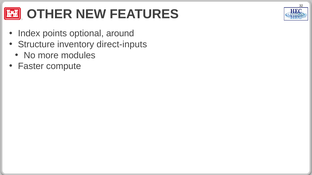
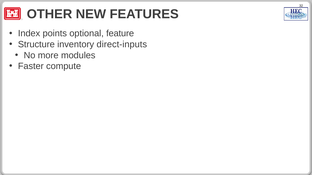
around: around -> feature (120, 34)
